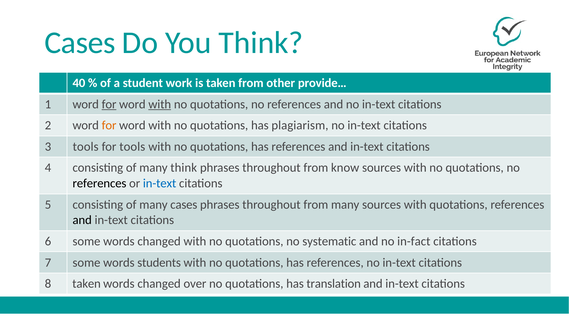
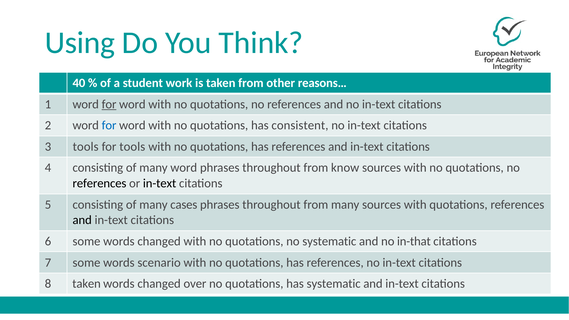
Cases: Cases -> Using (80, 43)
provide…: provide… -> reasons… (322, 83)
with underline: present -> none (160, 104)
for colour: orange -> blue (109, 125)
plagiarism: plagiarism -> consistent (300, 125)
many think: think -> word (184, 168)
in-text colour: blue -> black (160, 183)
in-fact: in-fact -> in-that (414, 241)
students: students -> scenario (159, 263)
has translation: translation -> systematic (334, 284)
